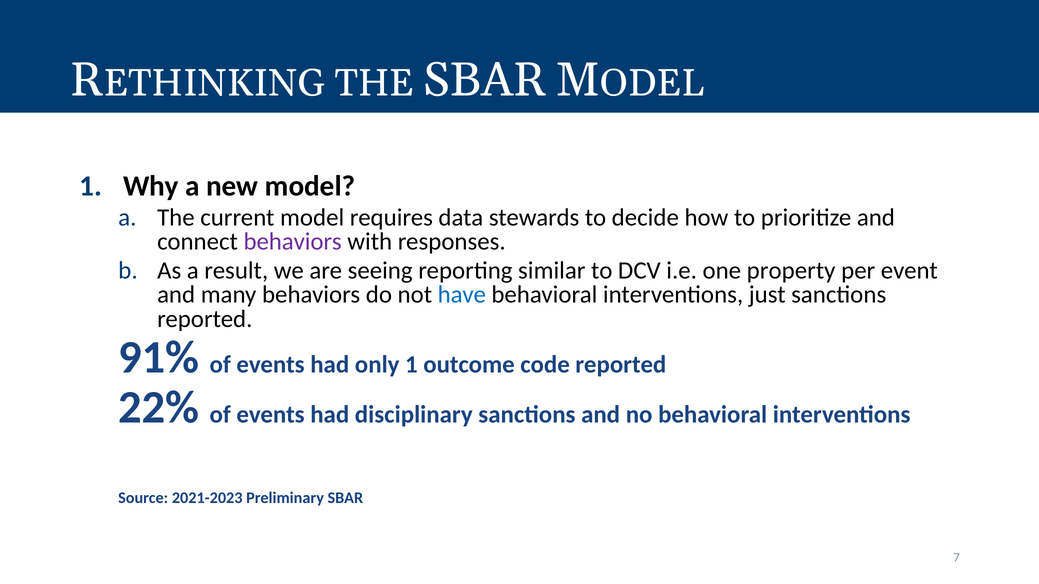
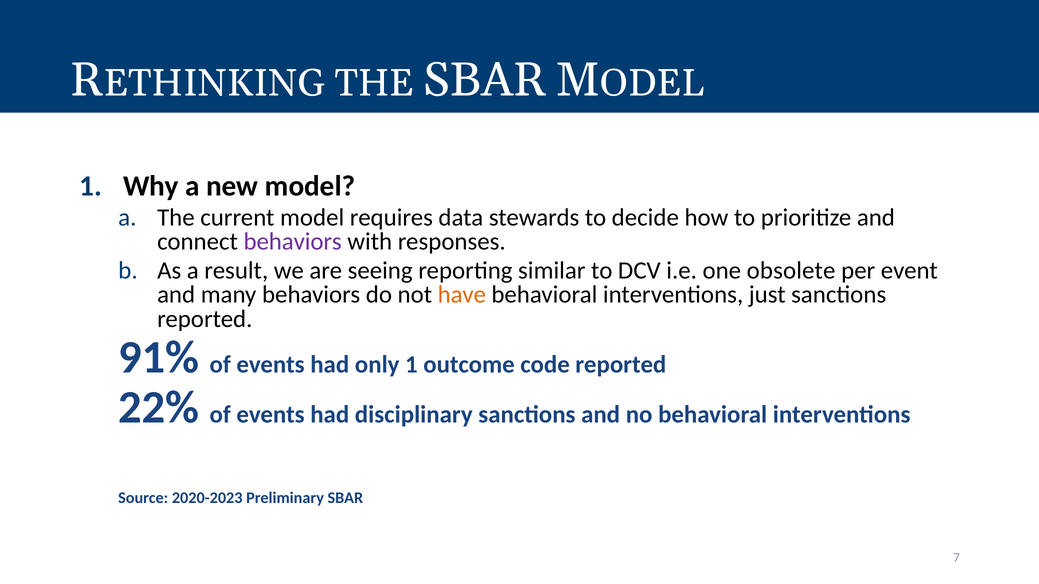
property: property -> obsolete (791, 271)
have colour: blue -> orange (462, 295)
2021-2023: 2021-2023 -> 2020-2023 (207, 498)
